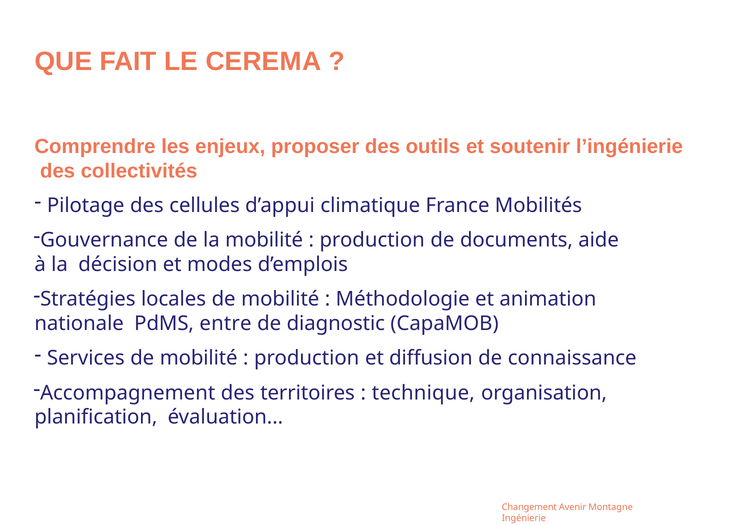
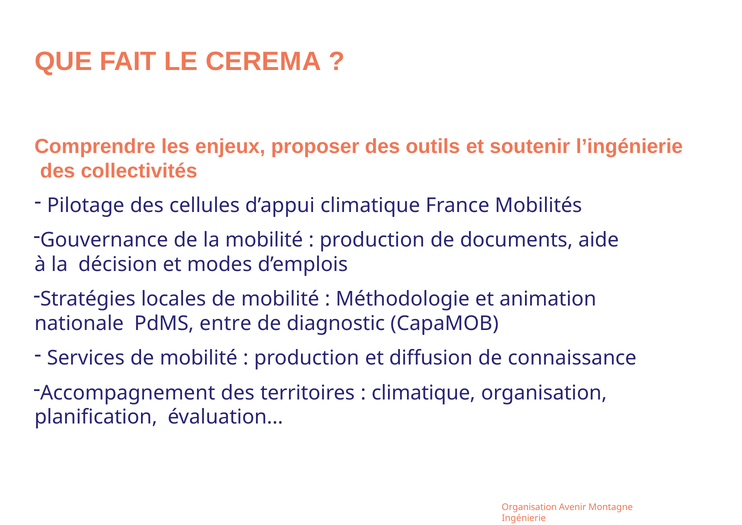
technique: technique -> climatique (423, 393)
Changement: Changement -> Organisation (529, 508)
